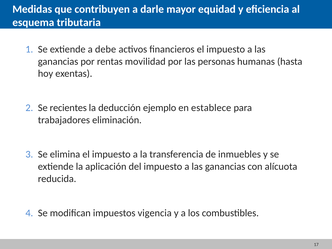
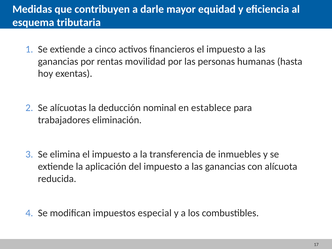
debe: debe -> cinco (106, 49)
recientes: recientes -> alícuotas (68, 108)
ejemplo: ejemplo -> nominal (160, 108)
vigencia: vigencia -> especial (155, 213)
